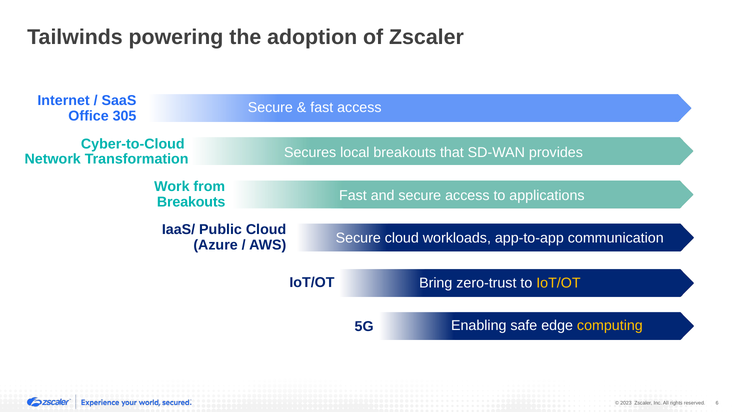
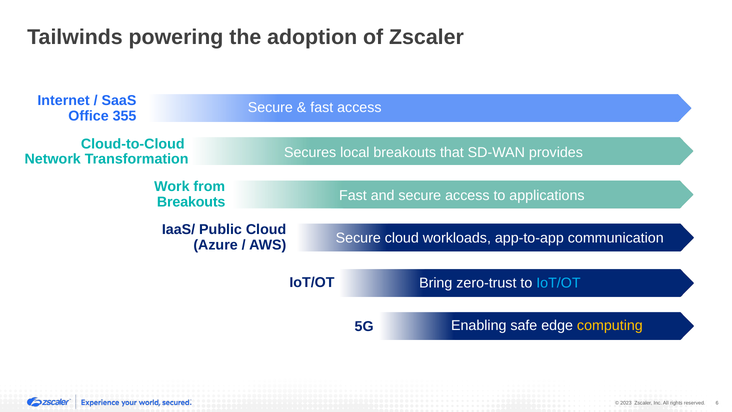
305: 305 -> 355 (125, 116)
Cyber-to-Cloud: Cyber-to-Cloud -> Cloud-to-Cloud (133, 144)
IoT/OT colour: yellow -> light blue (558, 283)
